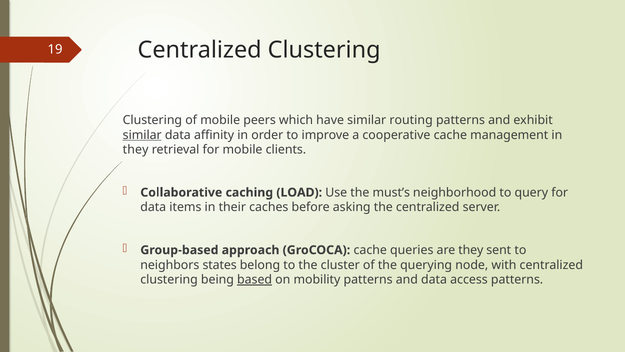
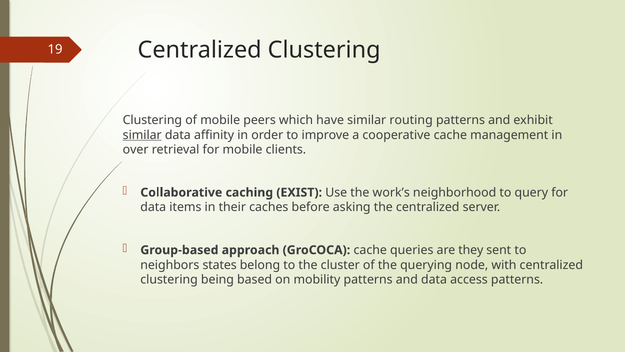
they: they -> over (136, 150)
LOAD: LOAD -> EXIST (299, 192)
must’s: must’s -> work’s (391, 192)
based underline: present -> none (255, 279)
